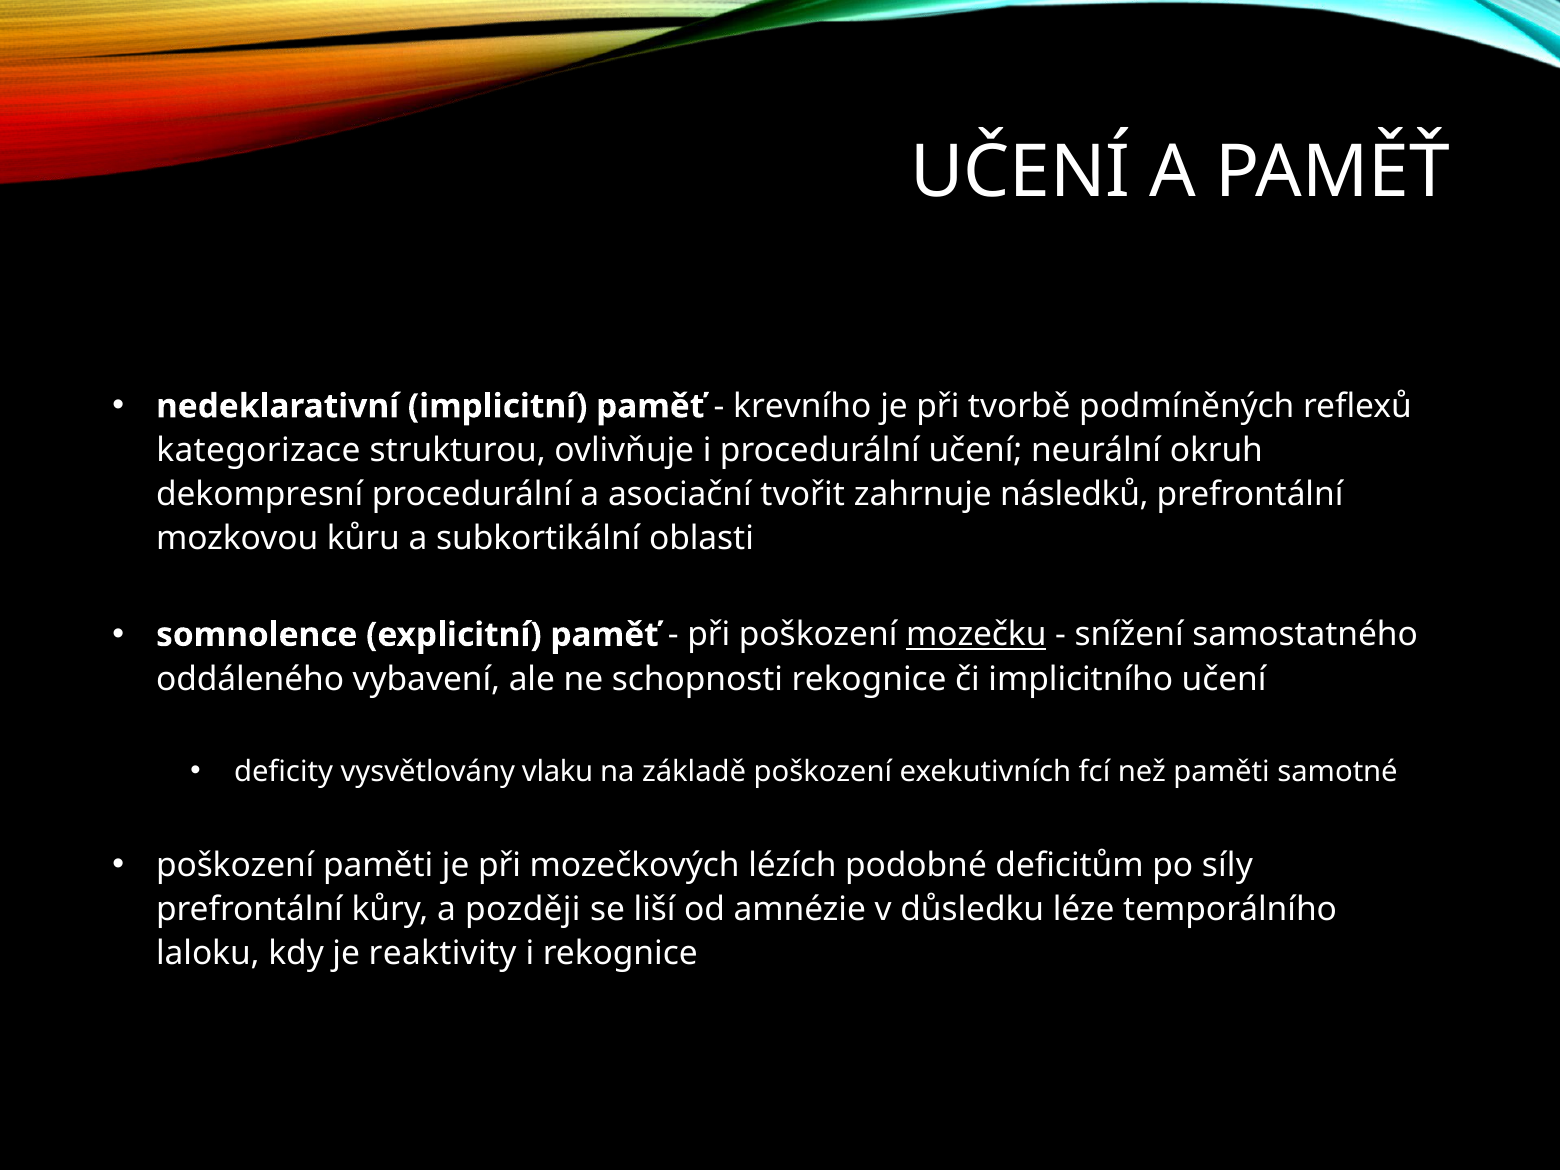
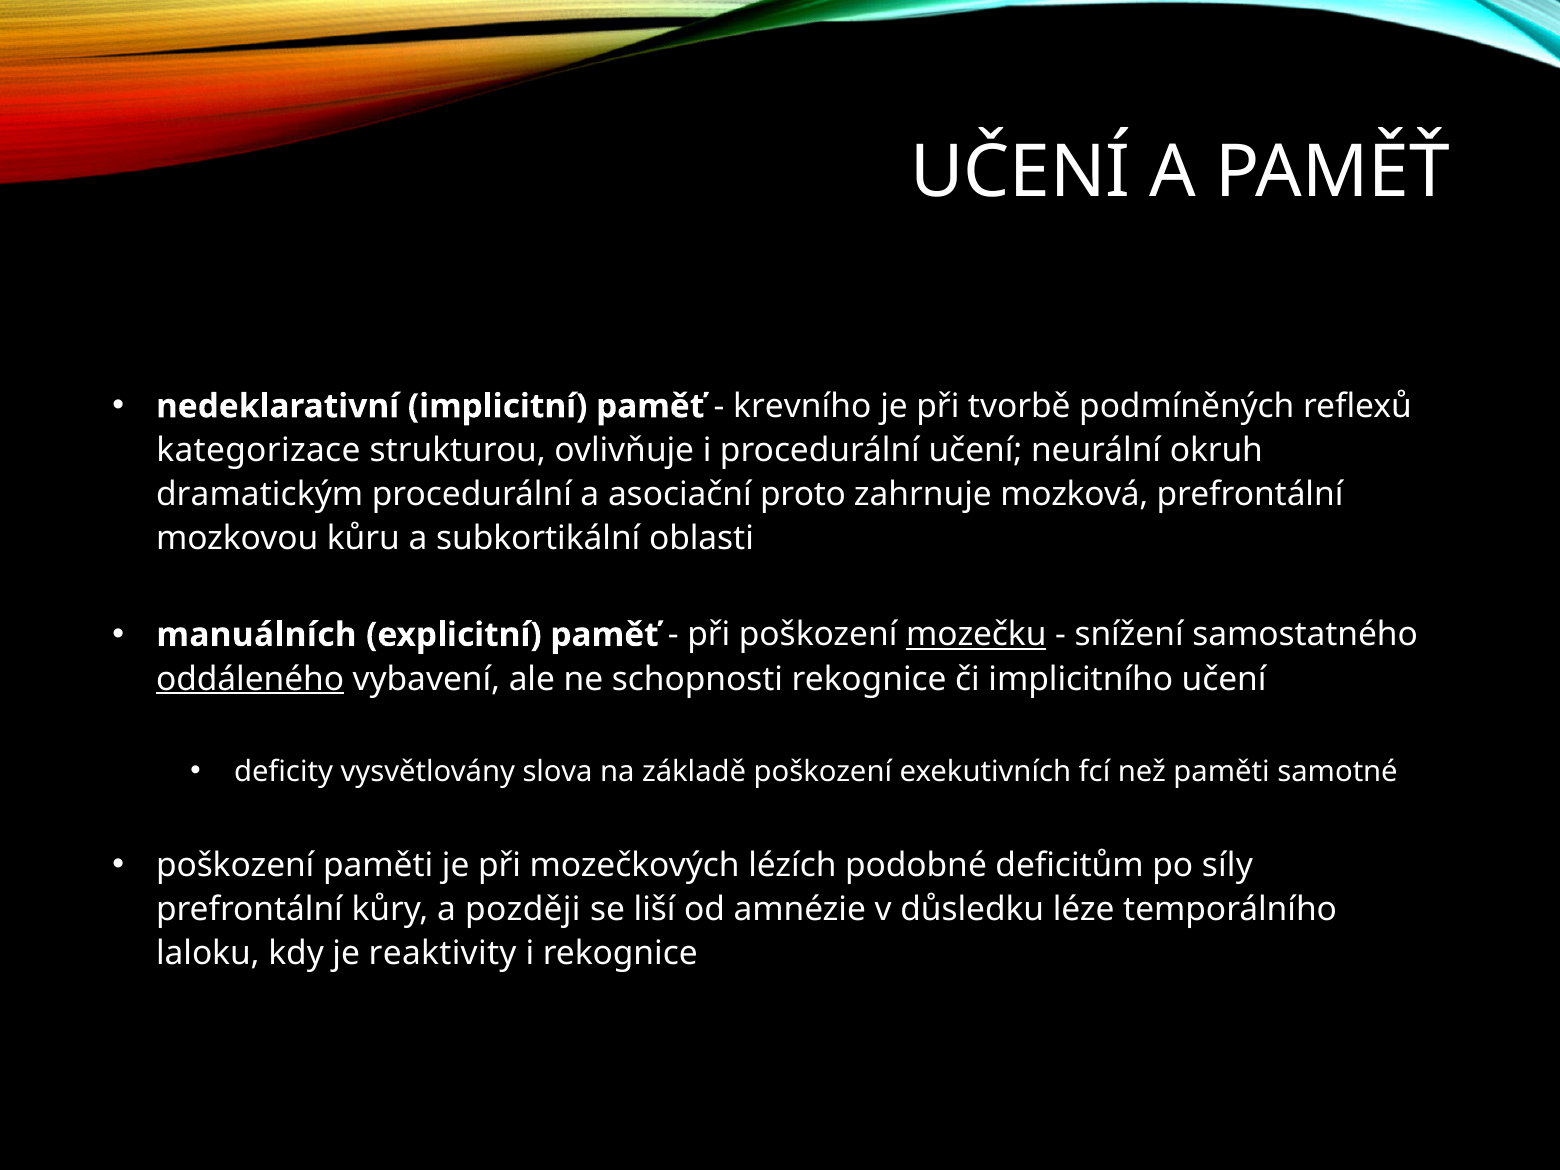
dekompresní: dekompresní -> dramatickým (260, 495)
tvořit: tvořit -> proto (803, 495)
následků: následků -> mozková (1074, 495)
somnolence: somnolence -> manuálních (256, 635)
oddáleného underline: none -> present (250, 679)
vlaku: vlaku -> slova (558, 772)
